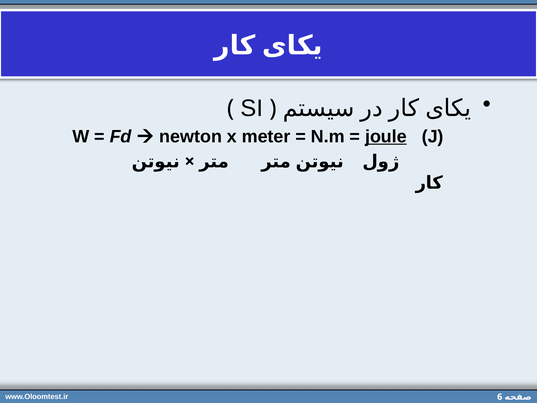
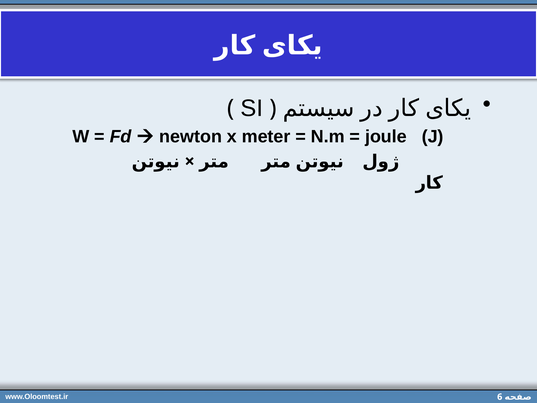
joule underline: present -> none (386, 136)
